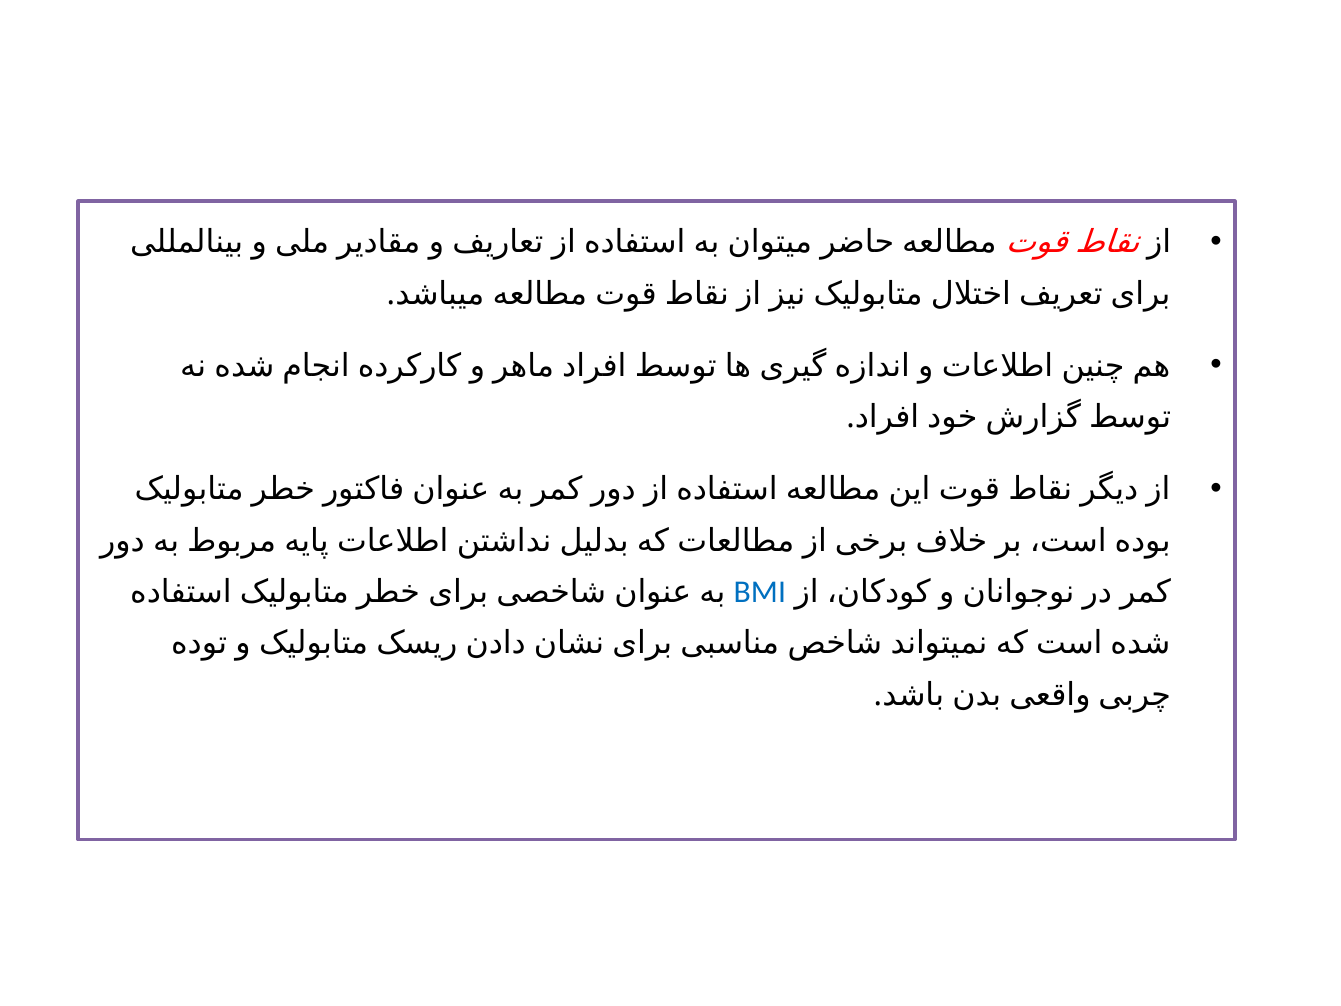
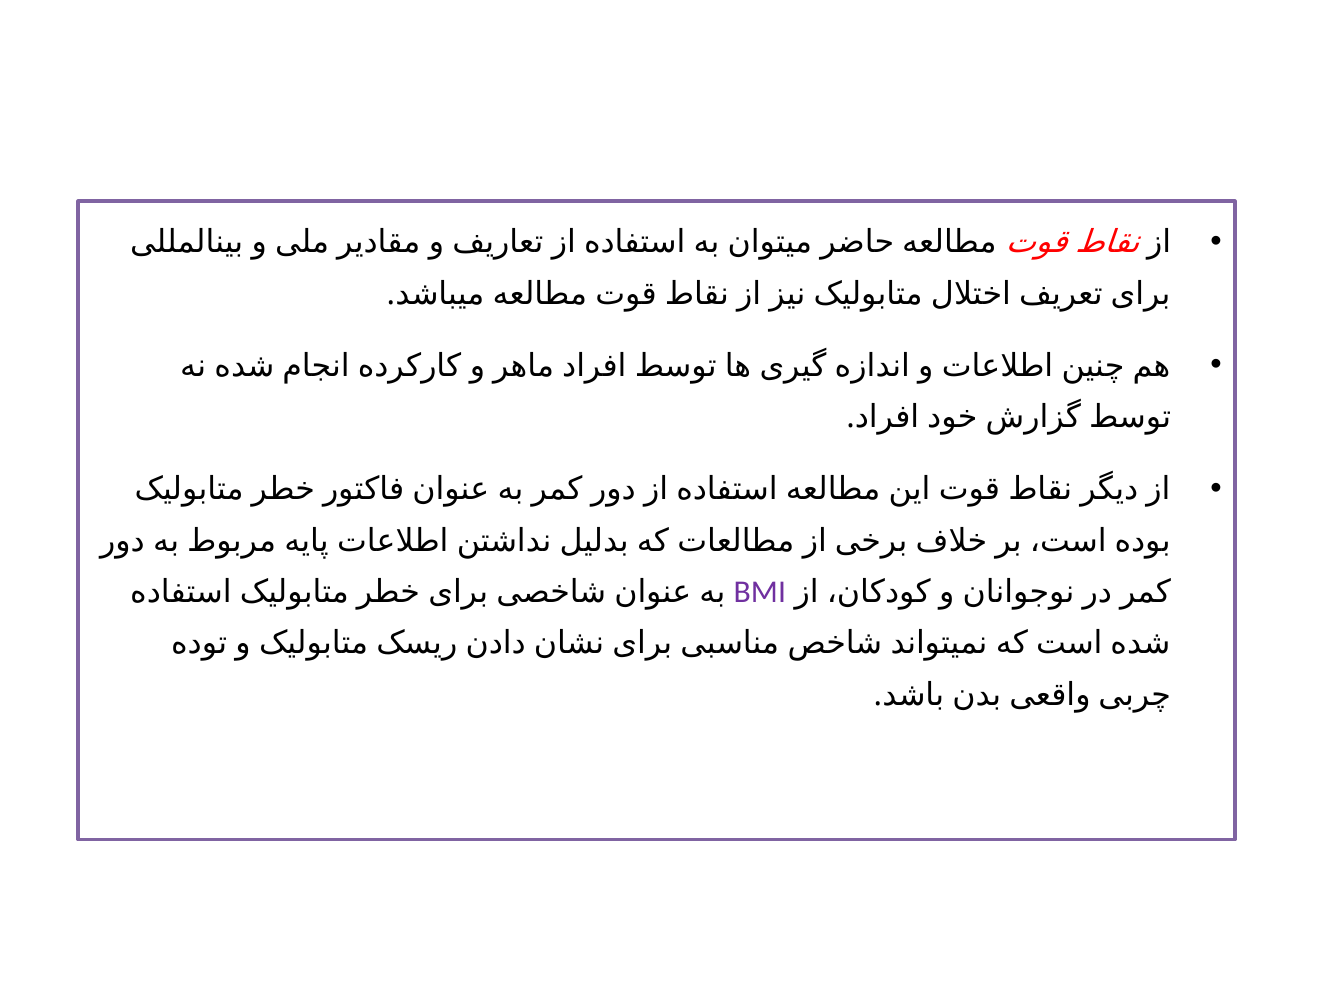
BMI colour: blue -> purple (760, 592)
